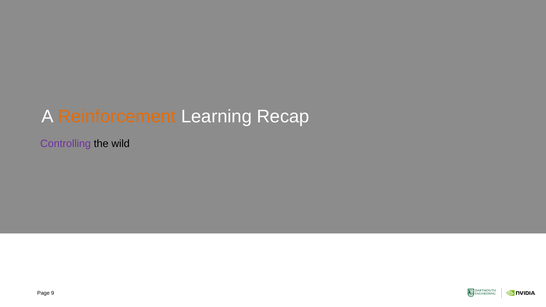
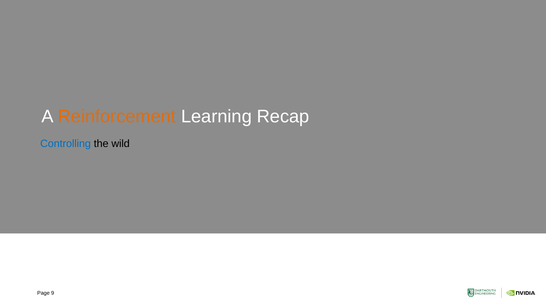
Controlling colour: purple -> blue (66, 144)
